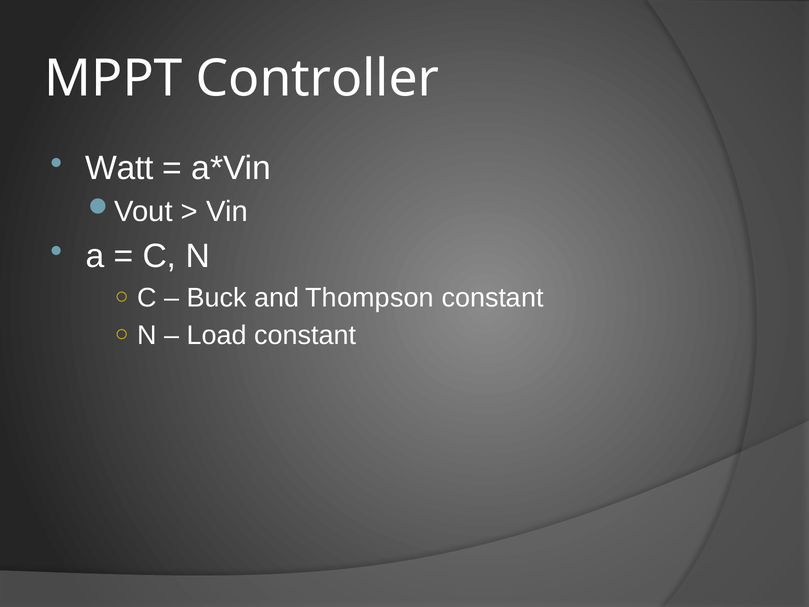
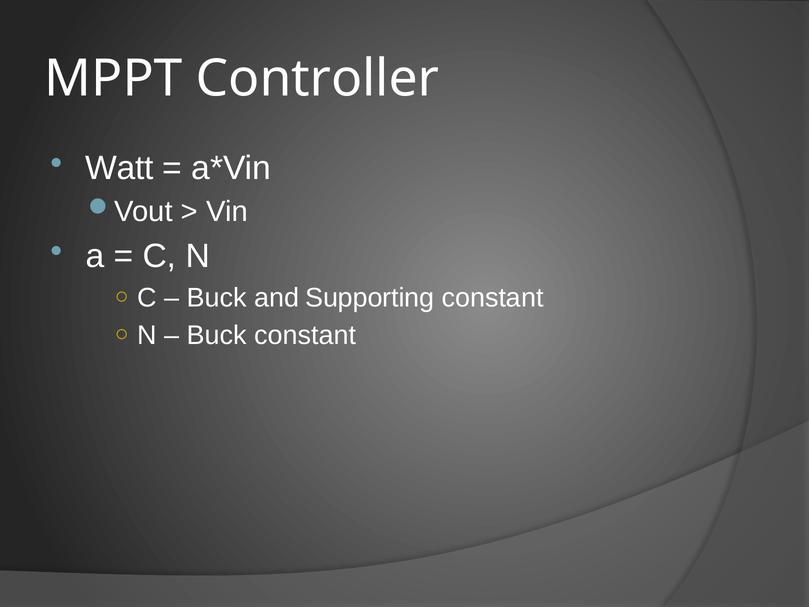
Thompson: Thompson -> Supporting (370, 298)
Load: Load -> Buck (217, 335)
